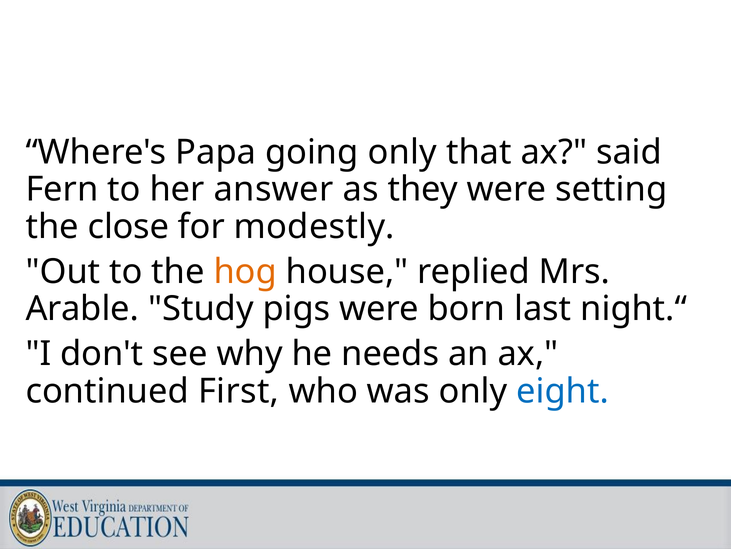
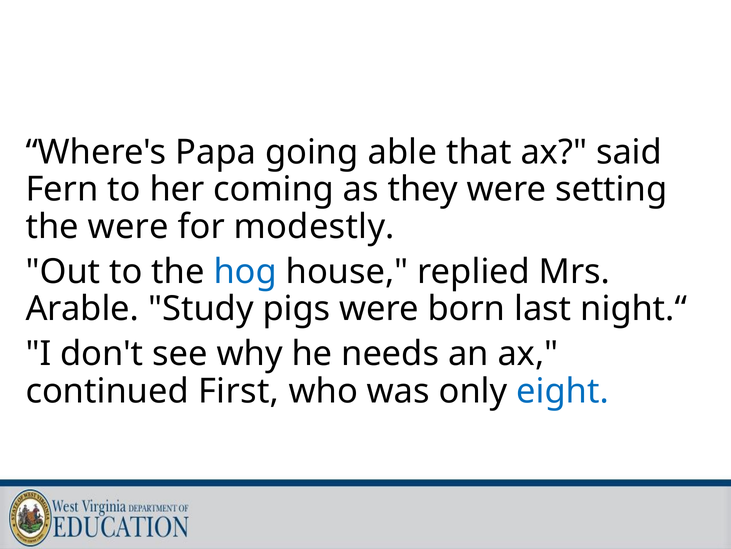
going only: only -> able (402, 152)
answer: answer -> coming (274, 189)
the close: close -> were (128, 227)
hog colour: orange -> blue (245, 271)
